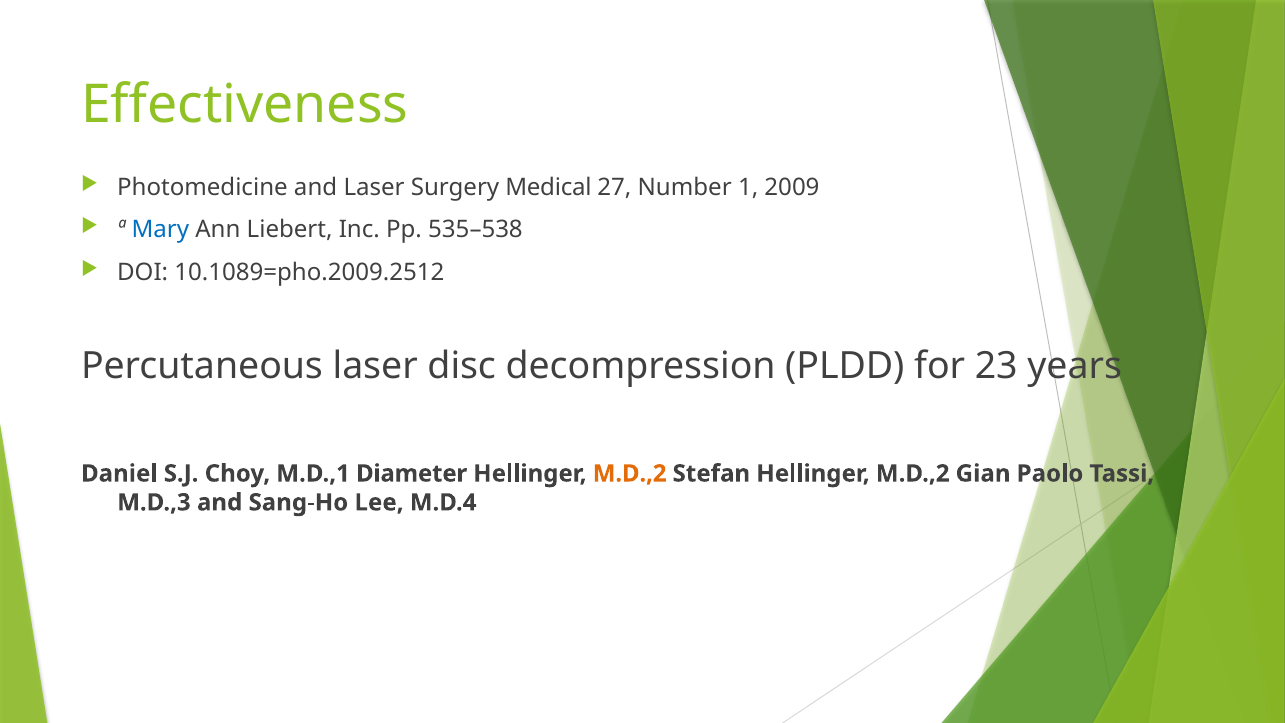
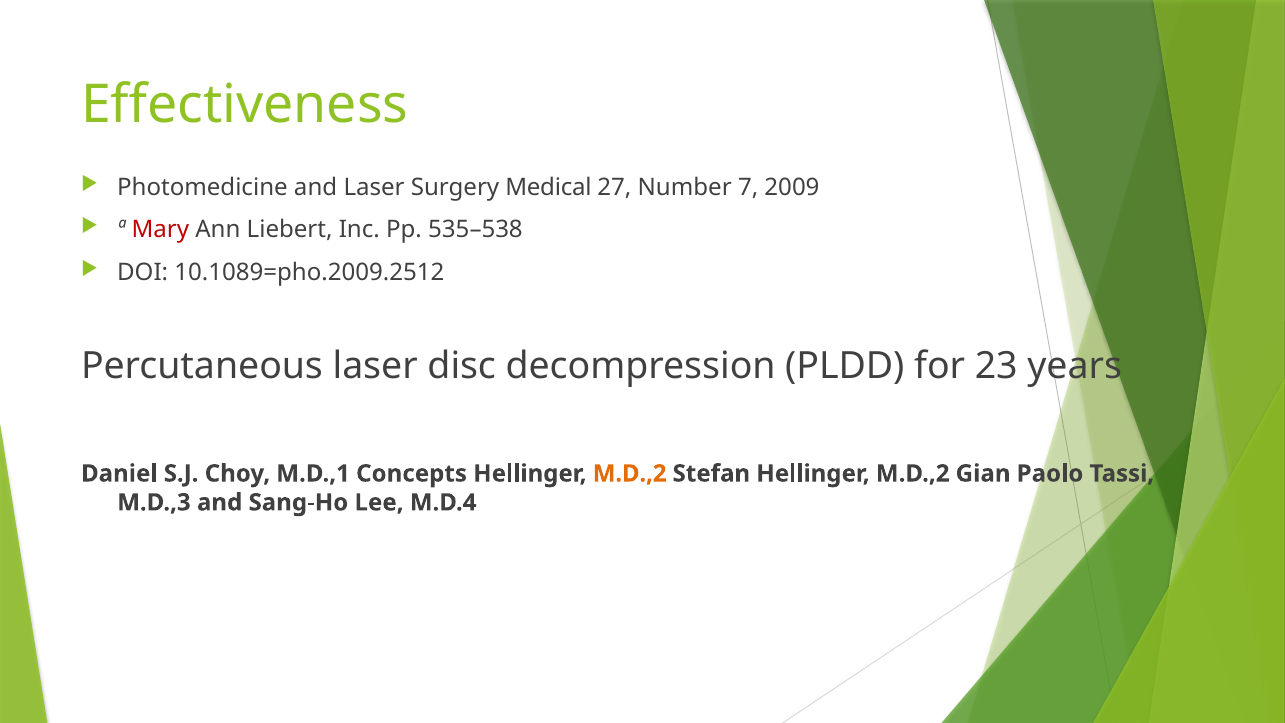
1: 1 -> 7 (748, 187)
Mary colour: blue -> red (160, 230)
Diameter: Diameter -> Concepts (412, 473)
